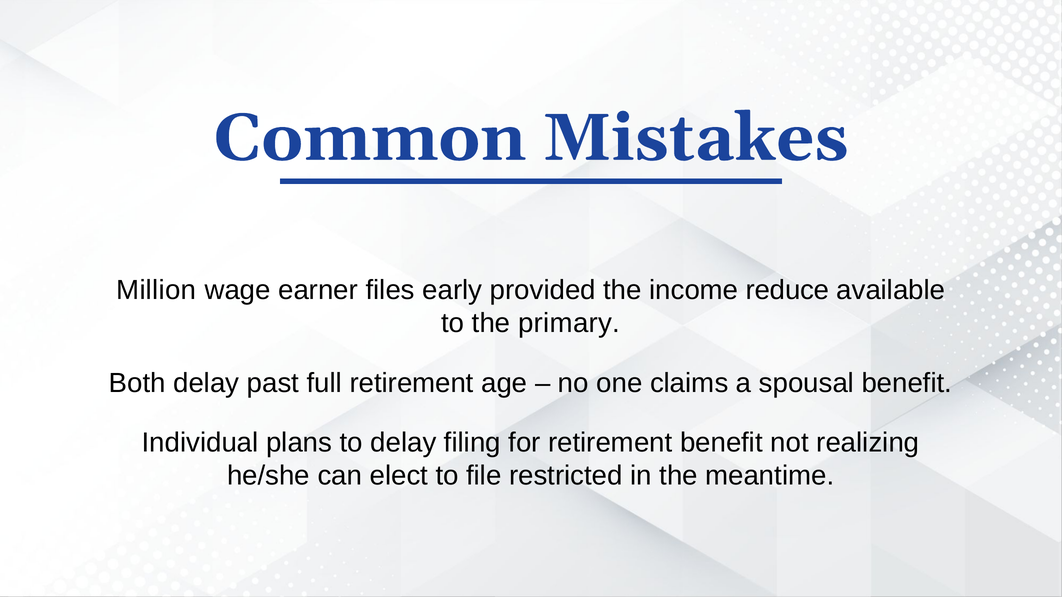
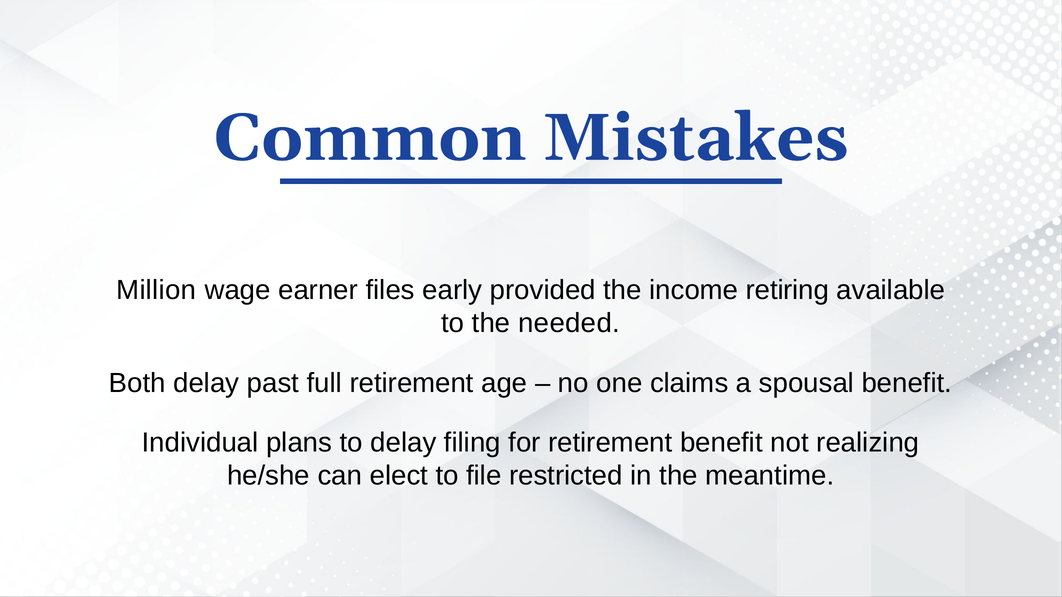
reduce: reduce -> retiring (787, 290)
primary: primary -> needed (569, 323)
